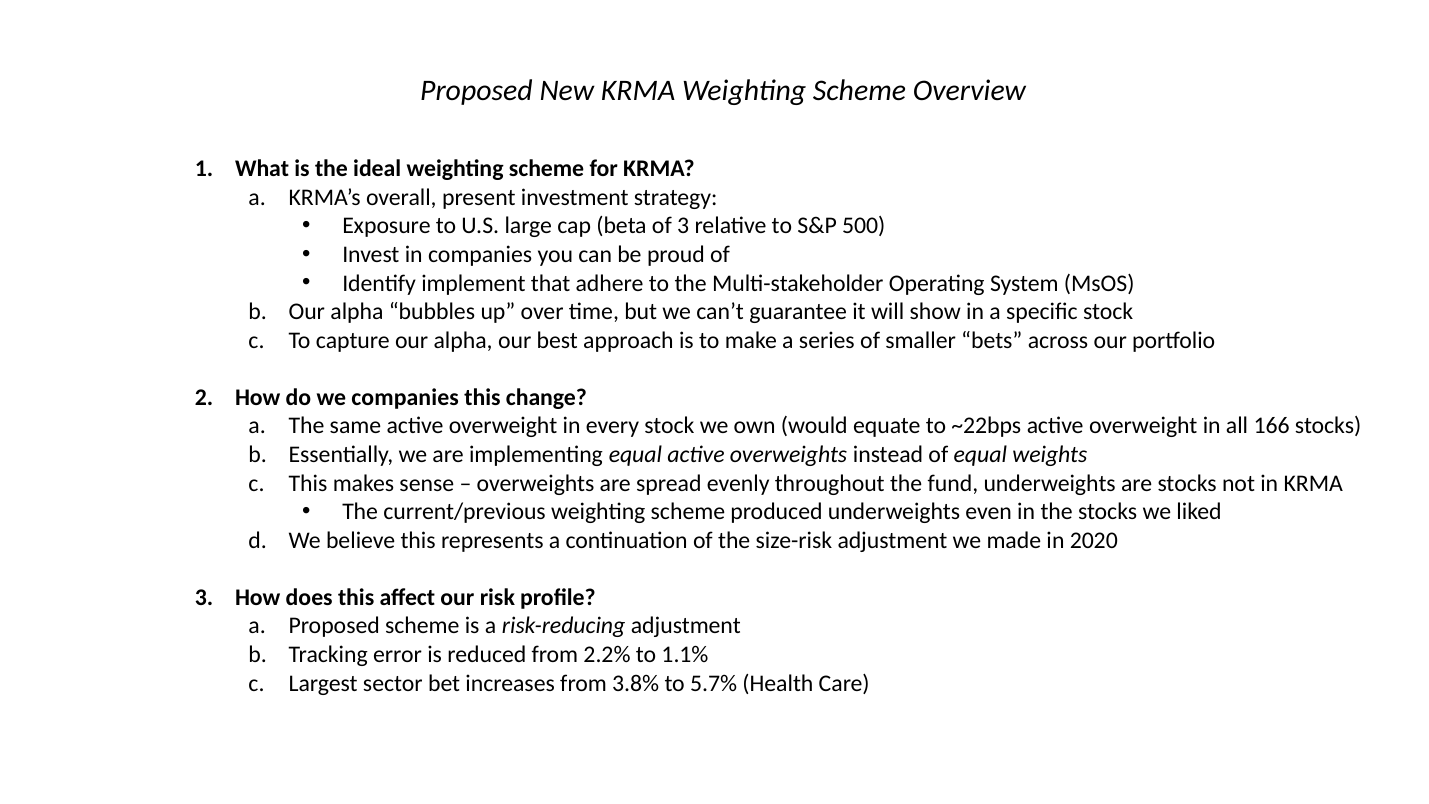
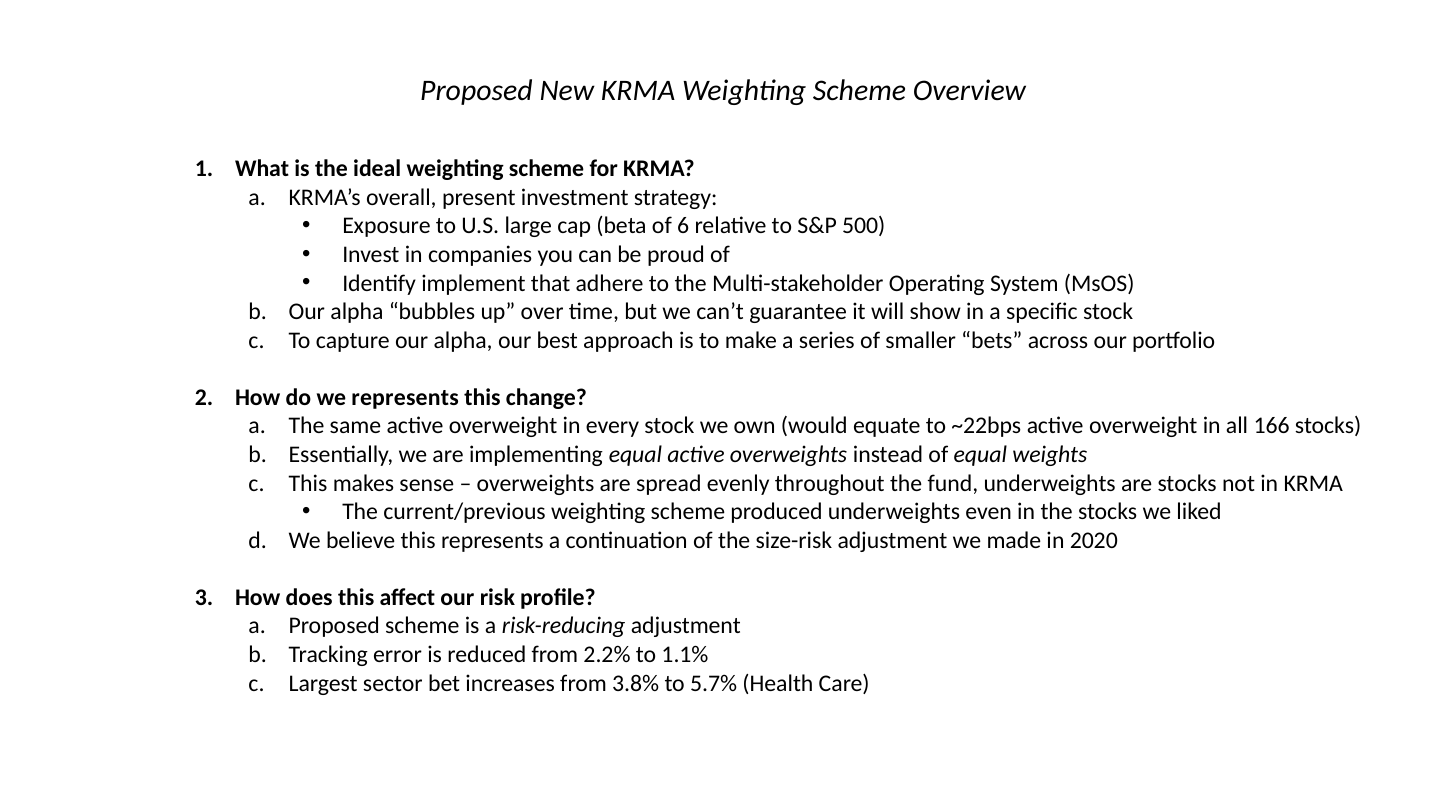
of 3: 3 -> 6 (683, 226)
we companies: companies -> represents (405, 397)
